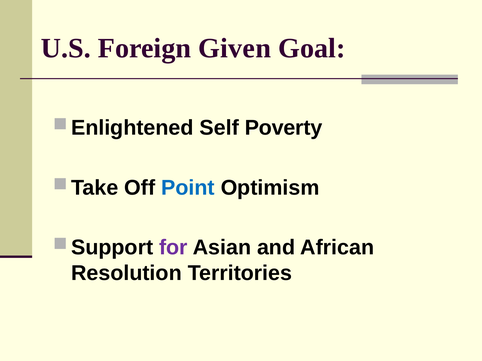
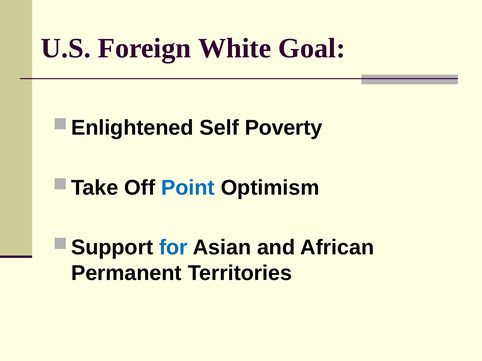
Given: Given -> White (235, 48)
for colour: purple -> blue (173, 248)
Resolution: Resolution -> Permanent (126, 274)
